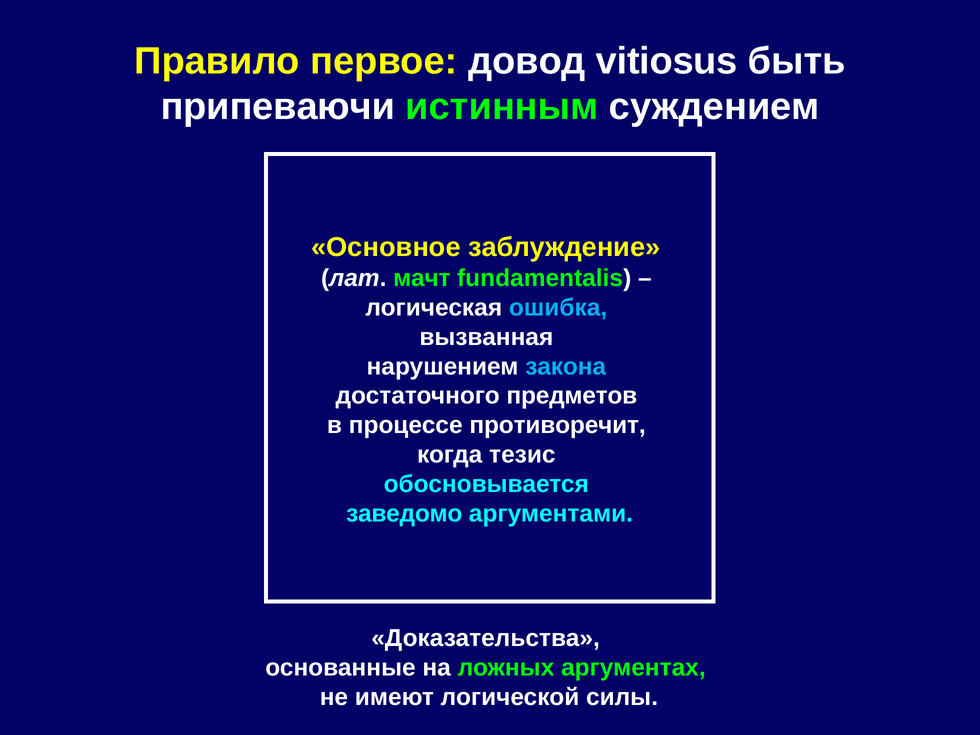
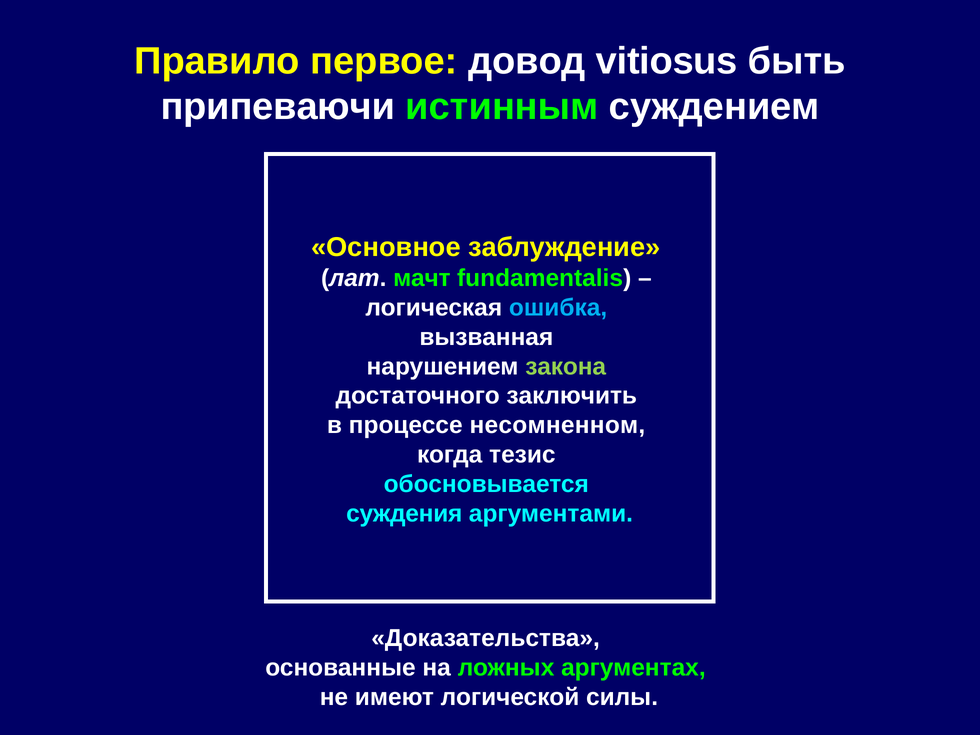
закона colour: light blue -> light green (566, 366)
предметов: предметов -> заключить (572, 396)
противоречит: противоречит -> несомненном (557, 425)
заведомо: заведомо -> суждения (404, 513)
